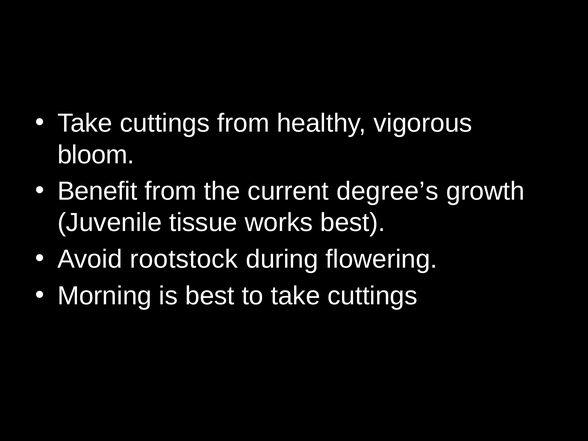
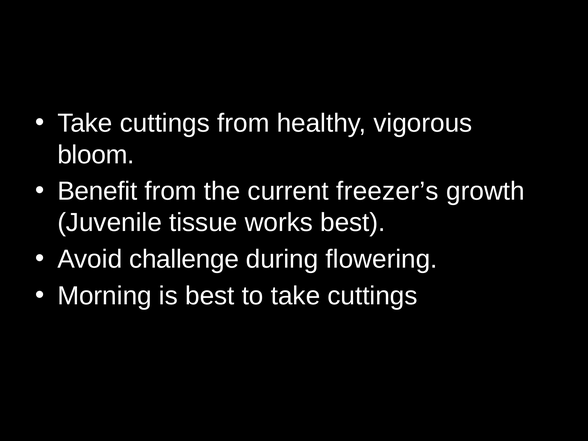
degree’s: degree’s -> freezer’s (387, 191)
rootstock: rootstock -> challenge (184, 259)
